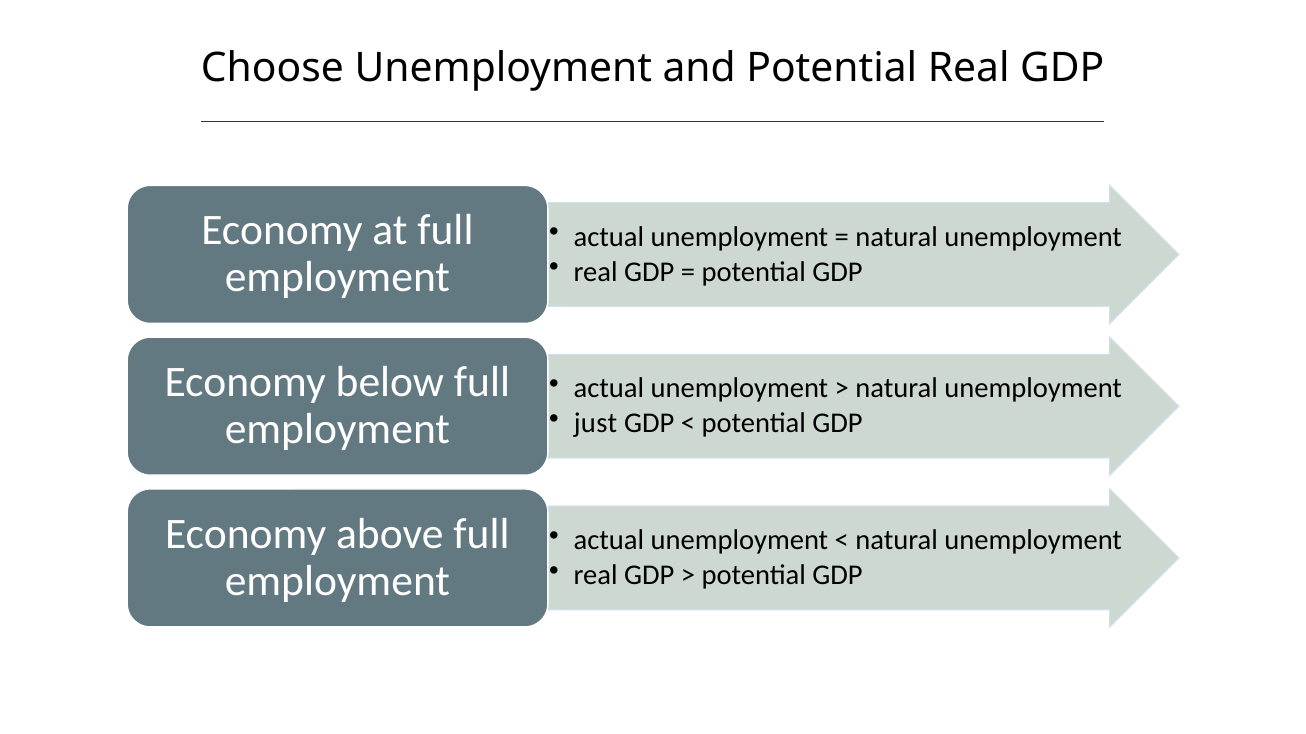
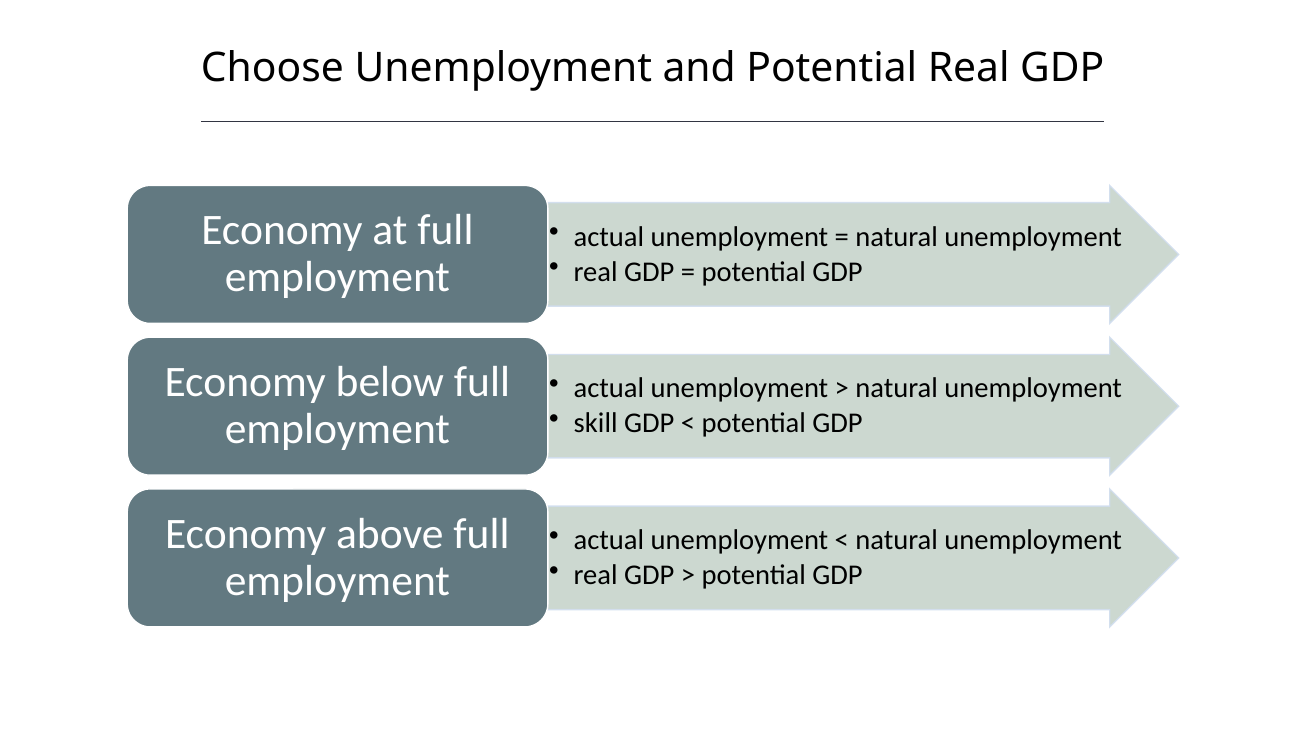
just: just -> skill (596, 424)
